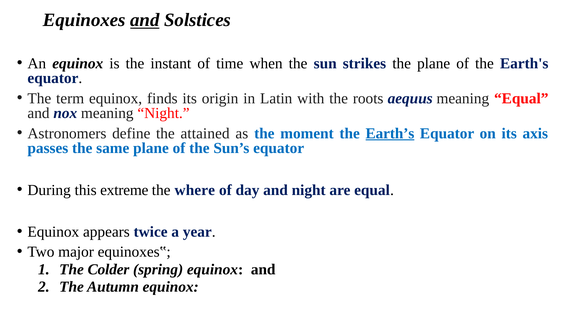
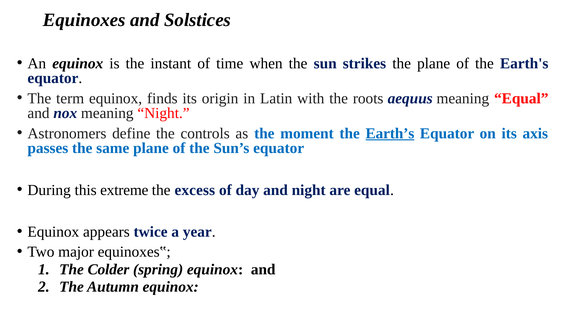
and underline: present -> none (145, 20)
attained: attained -> controls (205, 133)
where: where -> excess (195, 190)
